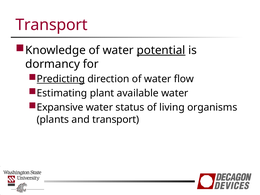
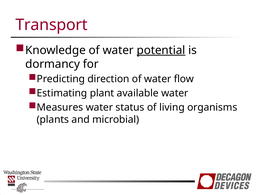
Predicting underline: present -> none (61, 79)
Expansive: Expansive -> Measures (60, 107)
and transport: transport -> microbial (116, 119)
